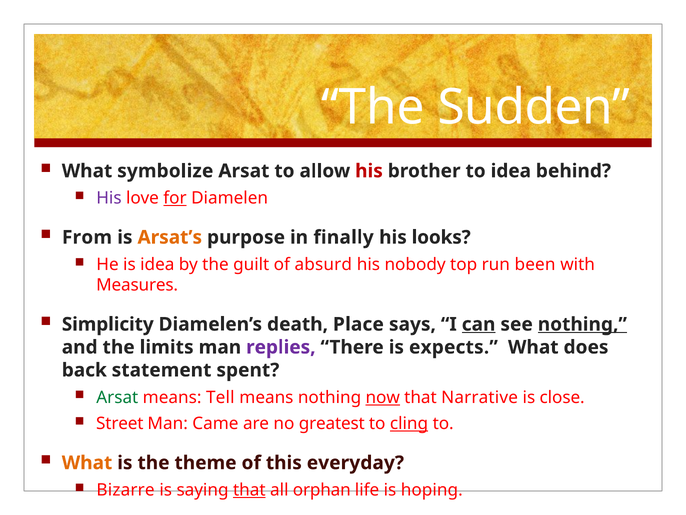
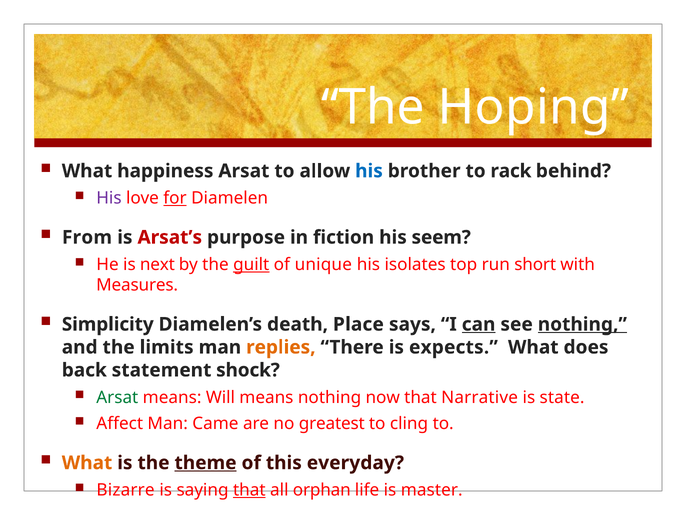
Sudden: Sudden -> Hoping (533, 107)
symbolize: symbolize -> happiness (165, 171)
his colour: red -> blue (369, 171)
to idea: idea -> rack (511, 171)
Arsat’s colour: orange -> red (170, 237)
finally: finally -> fiction (344, 237)
looks: looks -> seem (441, 237)
is idea: idea -> next (157, 264)
guilt underline: none -> present (251, 264)
absurd: absurd -> unique (323, 264)
nobody: nobody -> isolates (415, 264)
been: been -> short (535, 264)
replies colour: purple -> orange (281, 347)
spent: spent -> shock (248, 370)
Tell: Tell -> Will (220, 397)
now underline: present -> none (383, 397)
close: close -> state (562, 397)
Street: Street -> Affect (120, 423)
cling underline: present -> none (409, 423)
theme underline: none -> present (206, 462)
hoping: hoping -> master (432, 490)
